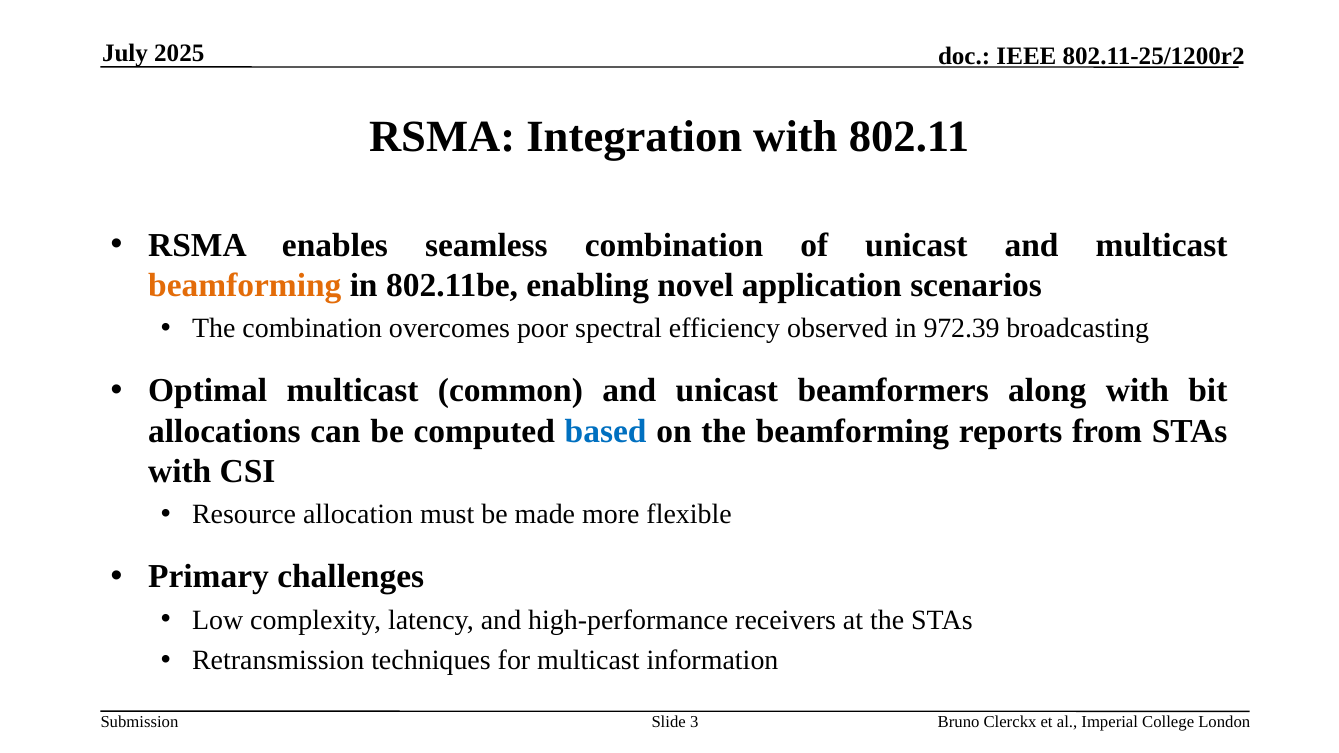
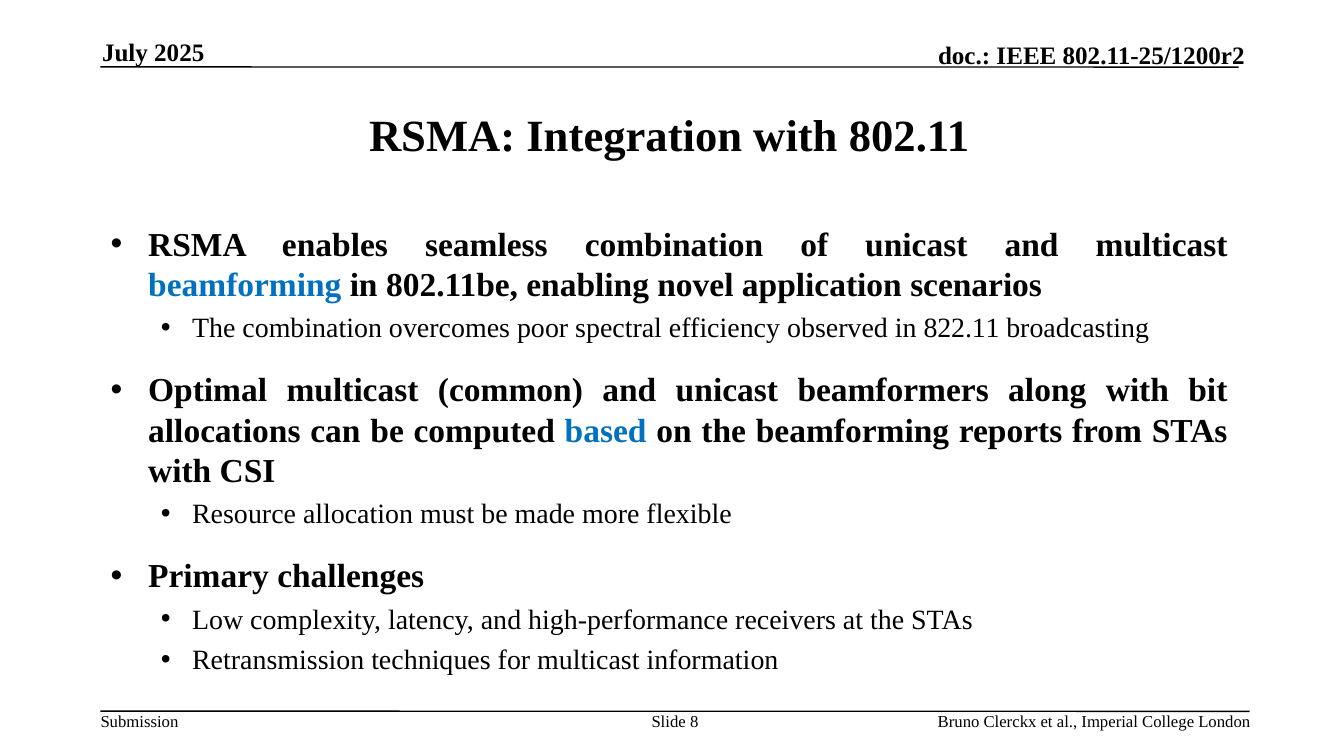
beamforming colour: orange -> blue (245, 285)
972.39: 972.39 -> 822.11 (962, 329)
3: 3 -> 8 (694, 722)
